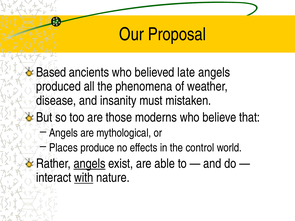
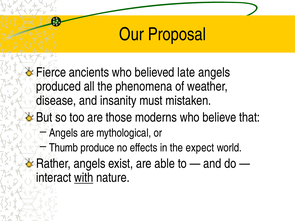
Based: Based -> Fierce (51, 72)
Places: Places -> Thumb (63, 148)
control: control -> expect (200, 148)
angels underline: present -> none (90, 164)
